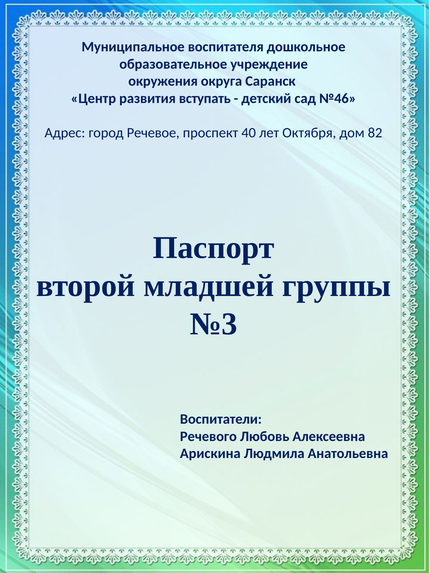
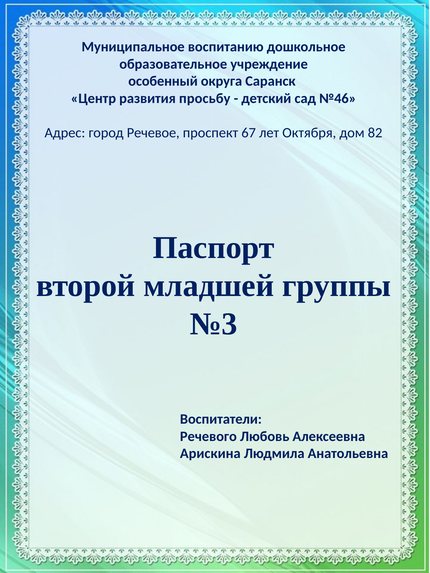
воспитателя: воспитателя -> воспитанию (226, 47)
окружения: окружения -> особенный (163, 81)
вступать: вступать -> просьбу (205, 98)
40: 40 -> 67 (249, 133)
